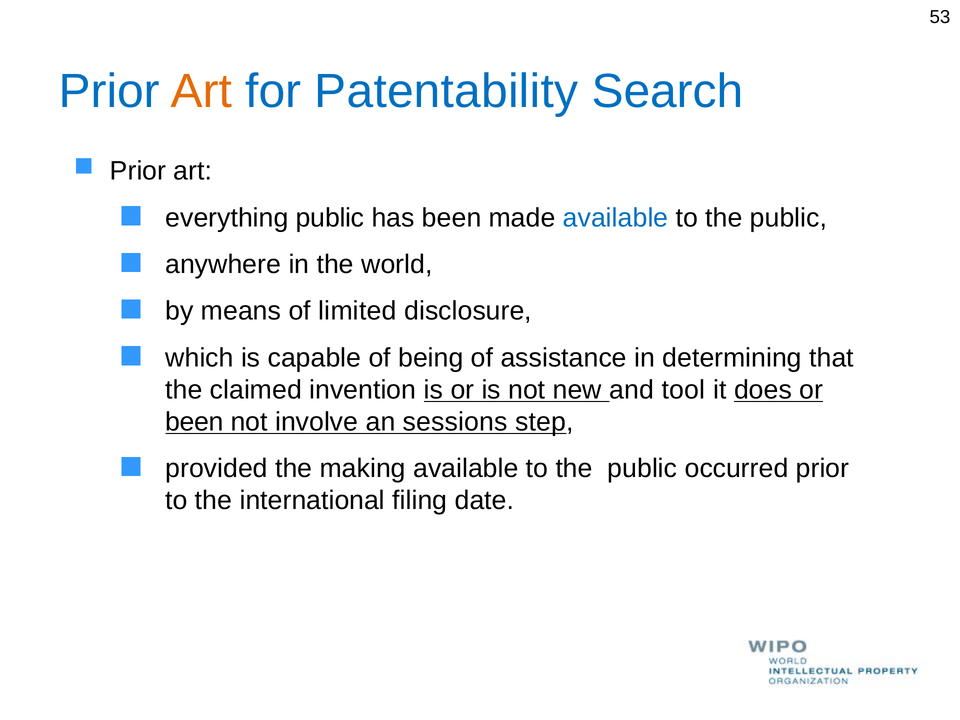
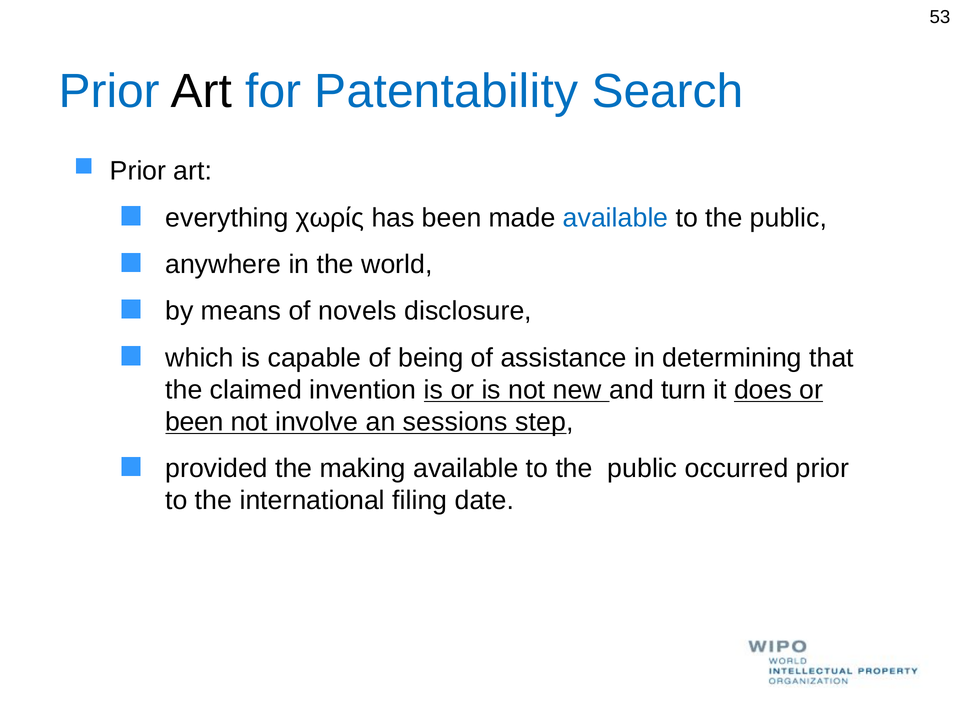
Art colour: orange -> black (201, 91)
everything public: public -> χωρίς (330, 218)
limited: limited -> novels (357, 311)
tool: tool -> turn (684, 390)
